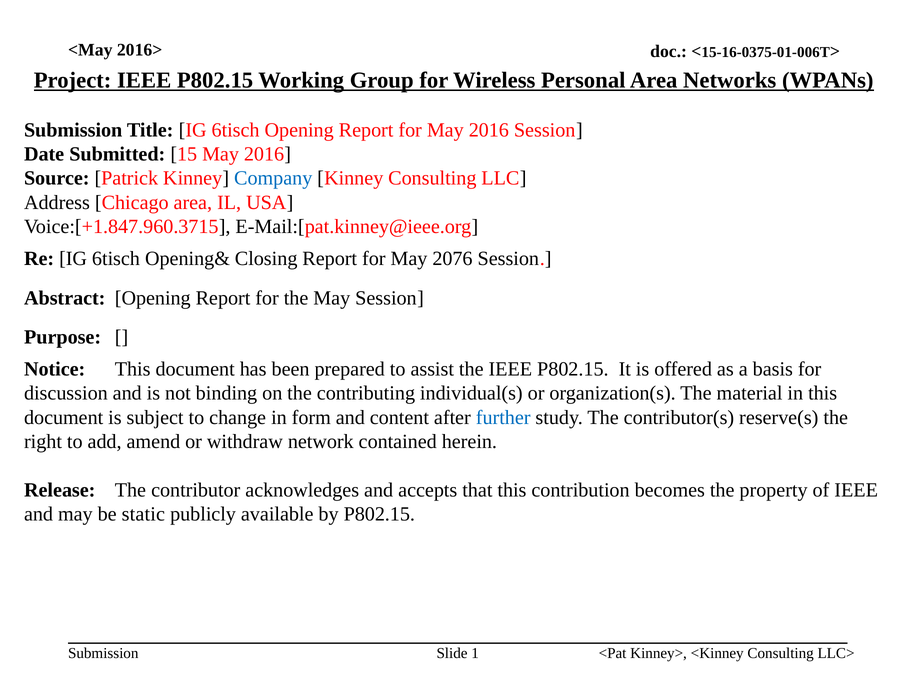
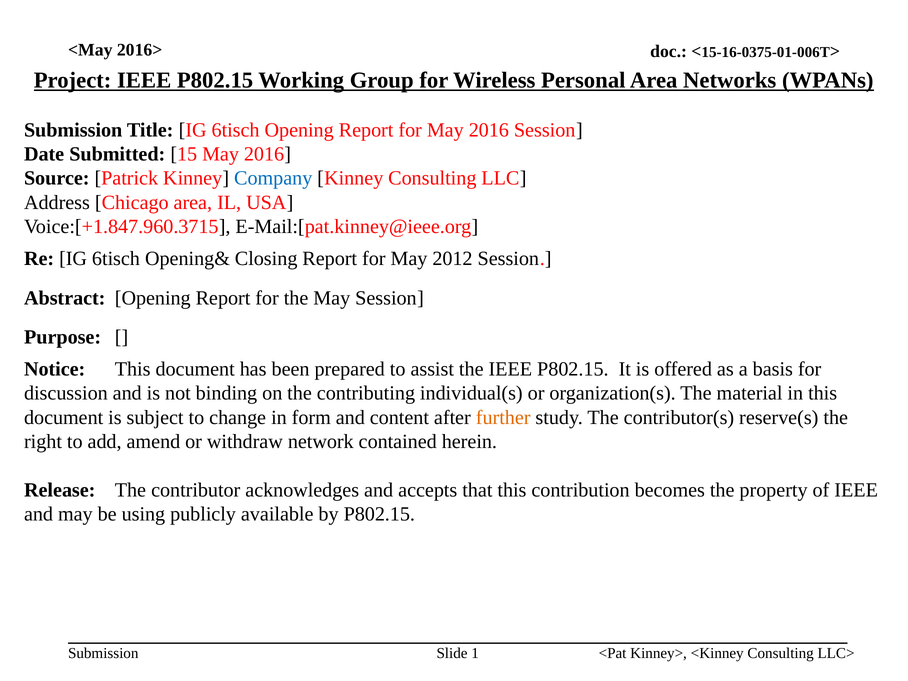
2076: 2076 -> 2012 (452, 258)
further colour: blue -> orange (503, 417)
static: static -> using (143, 514)
